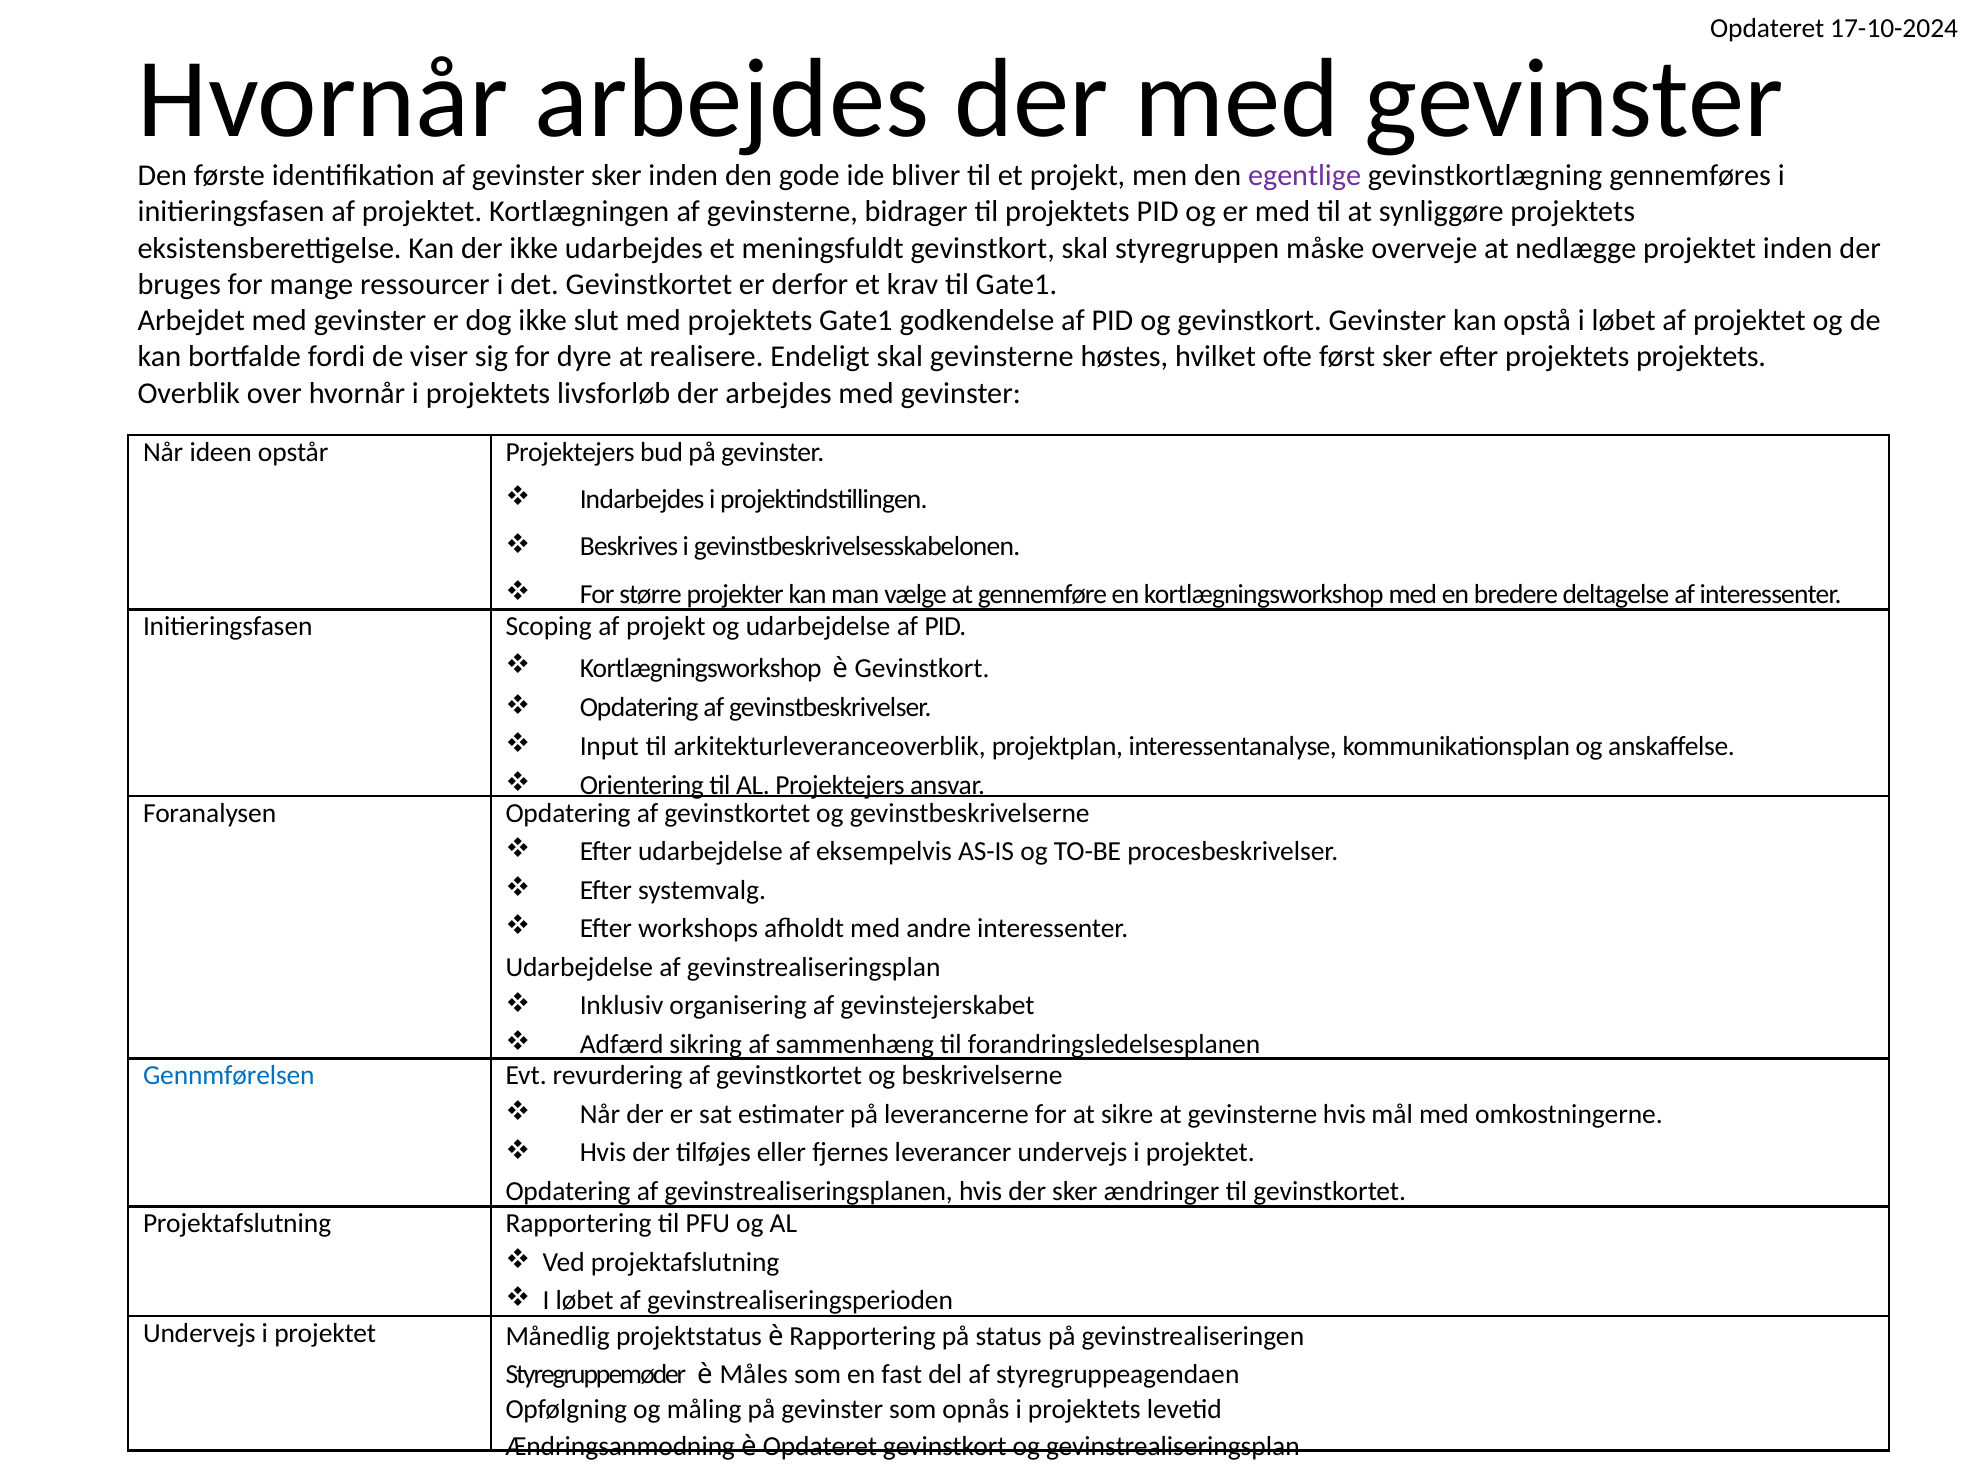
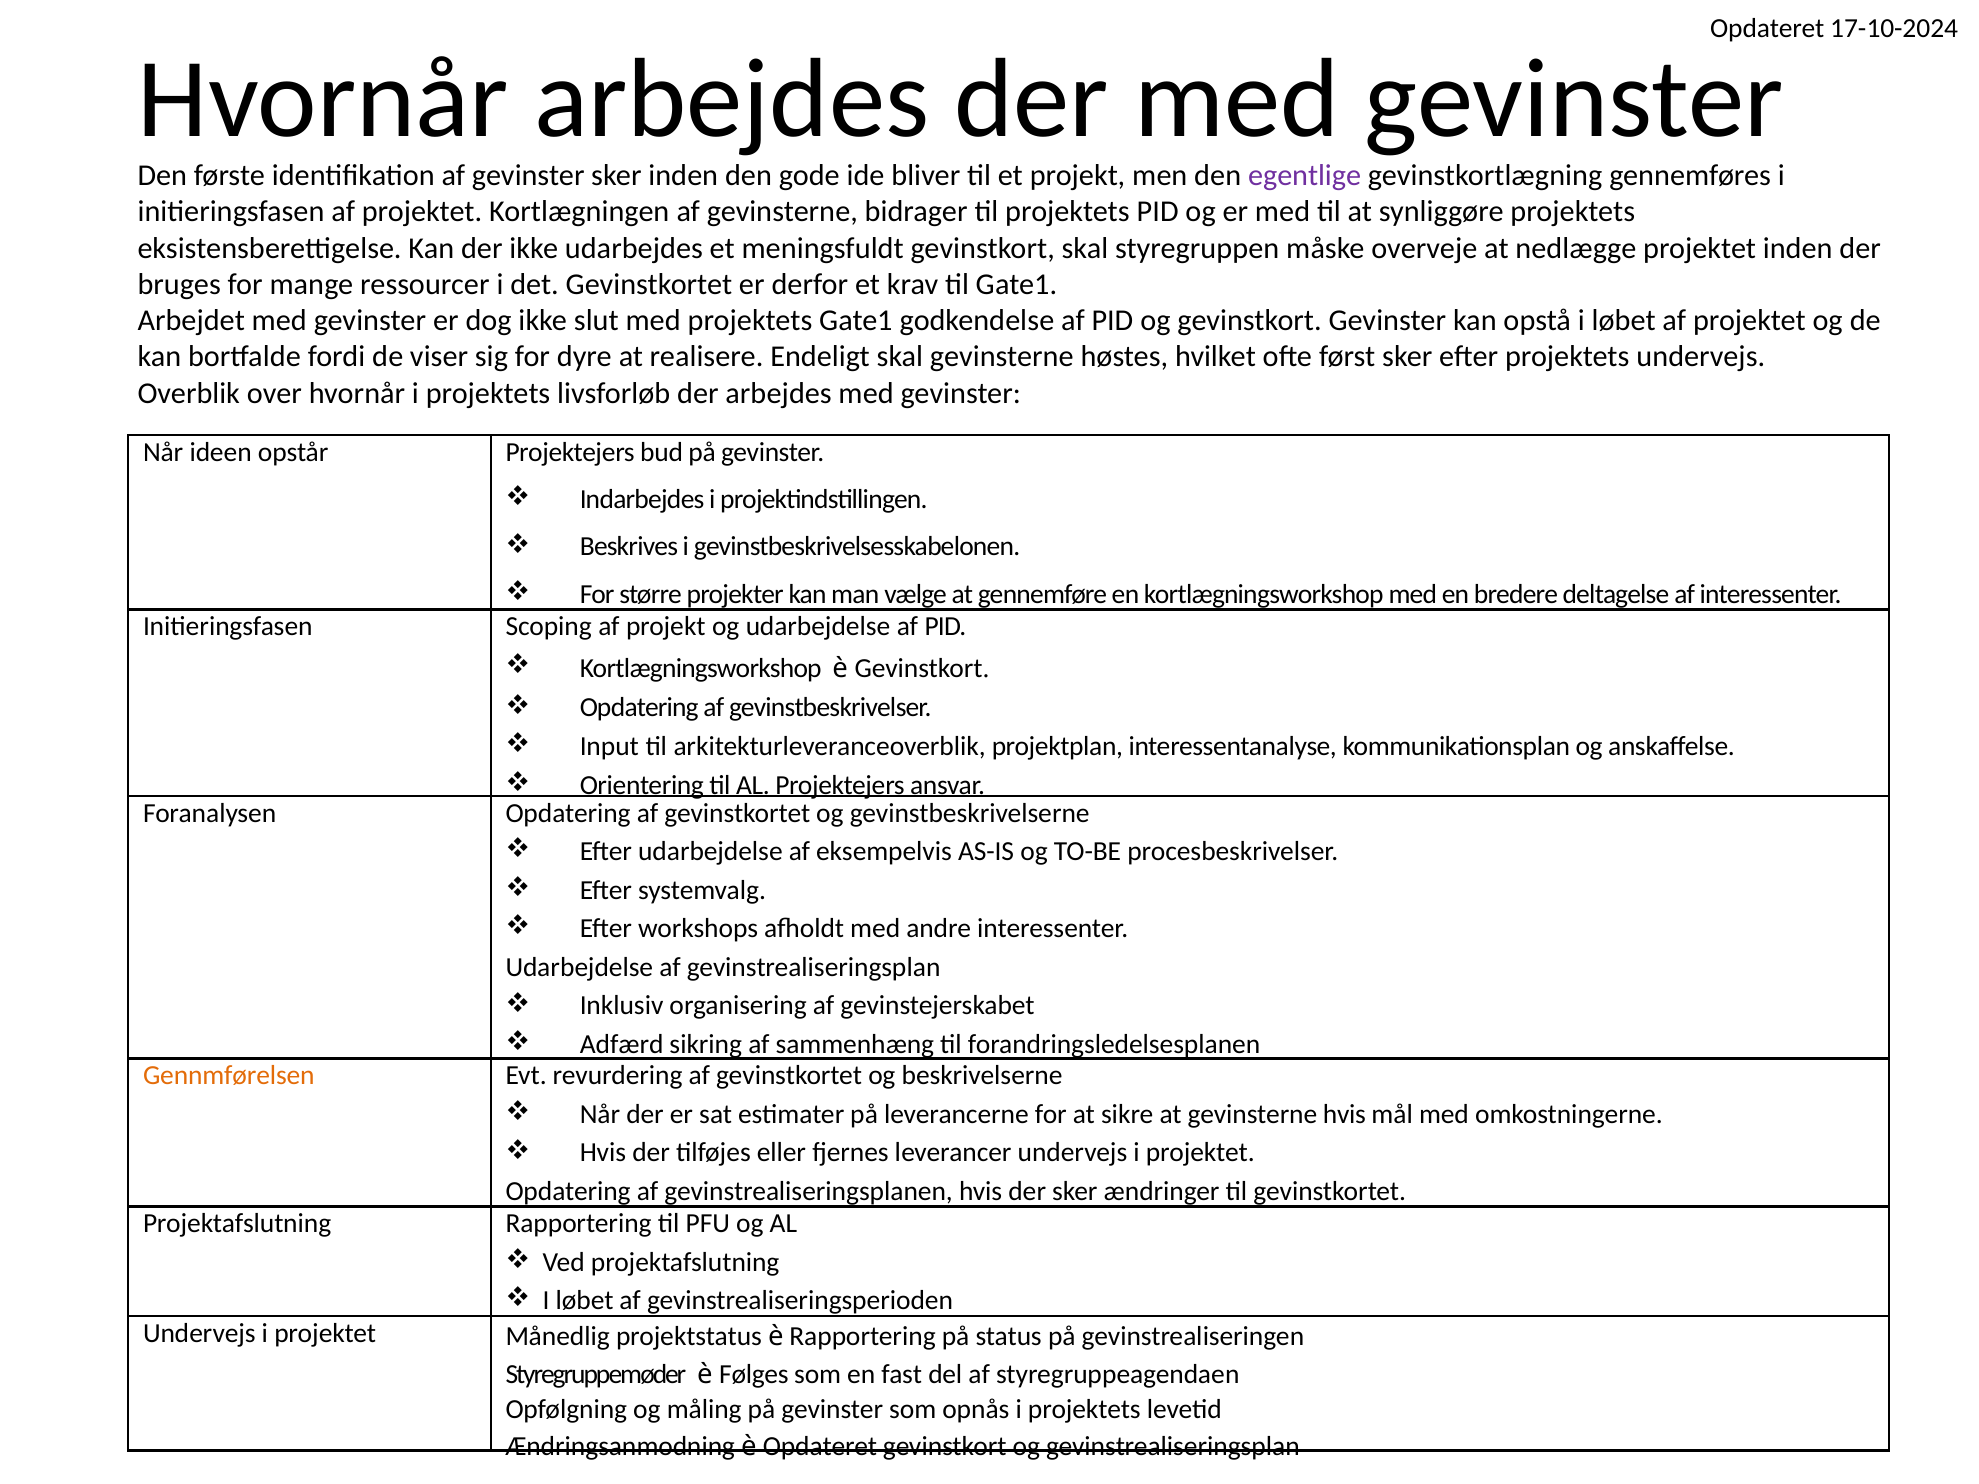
projektets projektets: projektets -> undervejs (1701, 357)
Gennmførelsen colour: blue -> orange (229, 1076)
Måles: Måles -> Følges (754, 1375)
